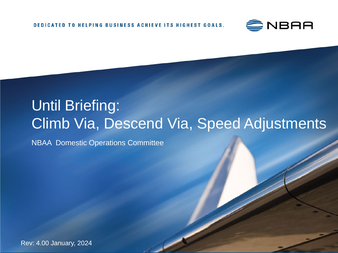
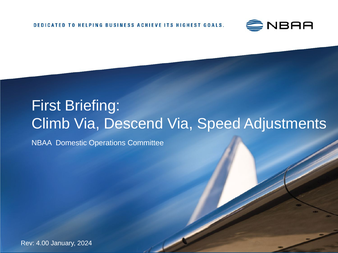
Until: Until -> First (46, 106)
